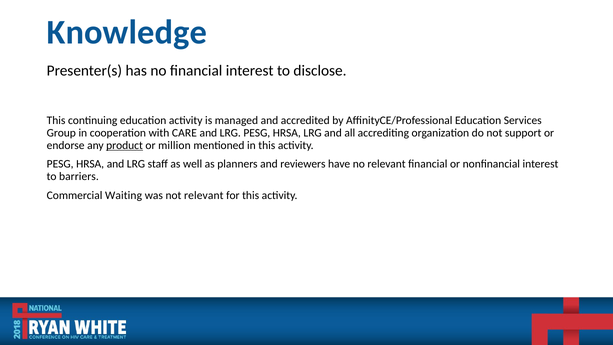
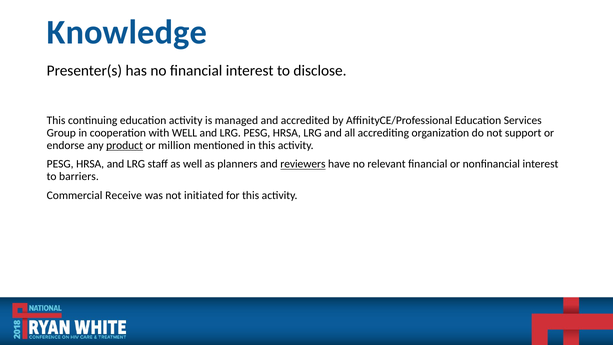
with CARE: CARE -> WELL (185, 133)
reviewers underline: none -> present (303, 164)
Waiting: Waiting -> Receive (124, 195)
not relevant: relevant -> initiated (204, 195)
